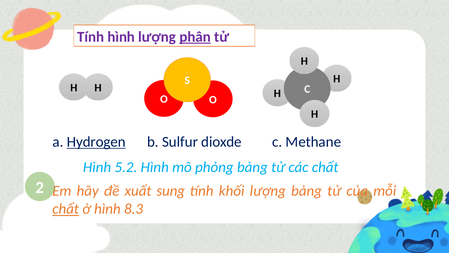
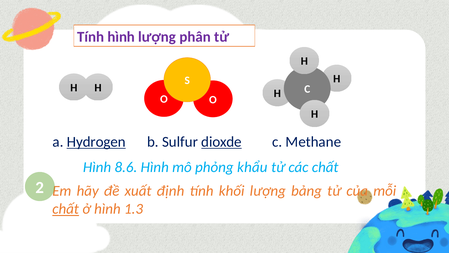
phân underline: present -> none (195, 37)
dioxde underline: none -> present (221, 142)
5.2: 5.2 -> 8.6 (126, 167)
phỏng bảng: bảng -> khẩu (252, 167)
sung: sung -> định (171, 191)
8.3: 8.3 -> 1.3 (134, 209)
